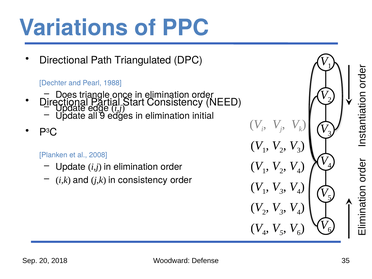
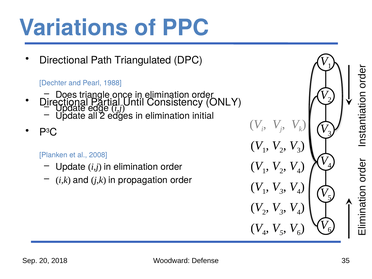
Start: Start -> Until (134, 102)
NEED: NEED -> ONLY (224, 102)
all 9: 9 -> 2 (103, 116)
in consistency: consistency -> propagation (143, 180)
